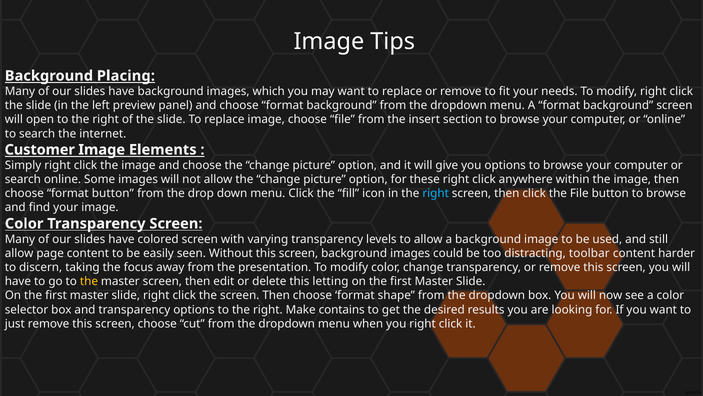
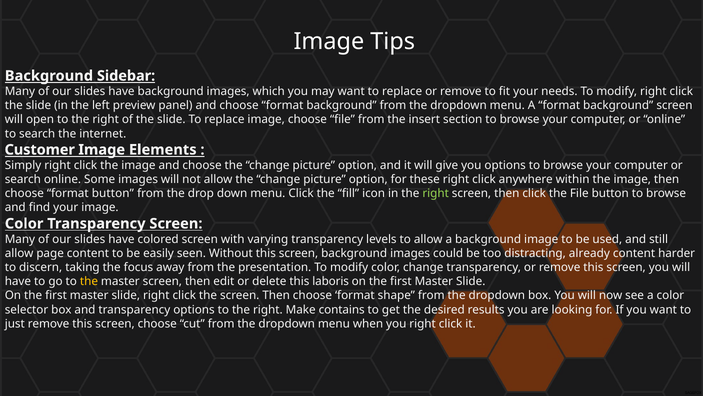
Placing: Placing -> Sidebar (126, 76)
right colour: light blue -> light green (436, 193)
toolbar: toolbar -> already (589, 253)
letting: letting -> laboris (331, 281)
